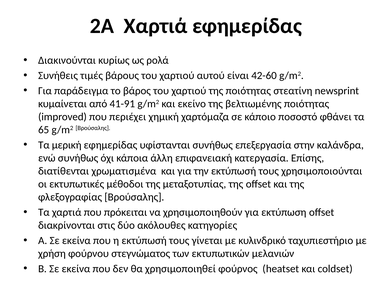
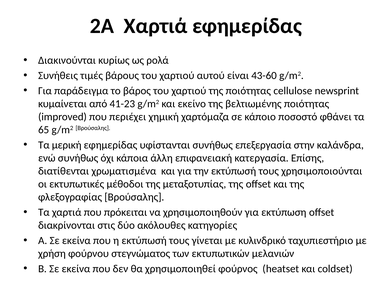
42-60: 42-60 -> 43-60 (264, 76)
στεατίνη: στεατίνη -> cellulose (293, 91)
41-91: 41-91 -> 41-23 (122, 104)
